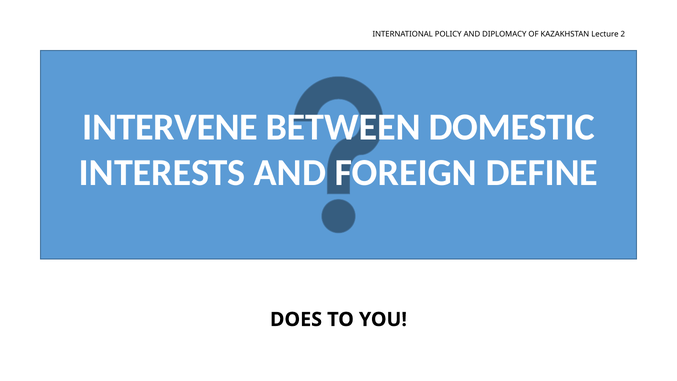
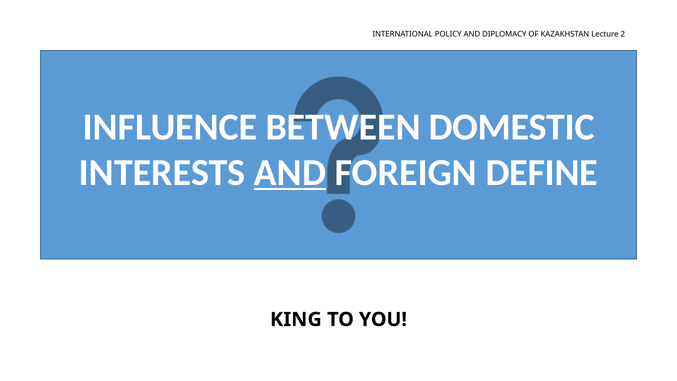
INTERVENE: INTERVENE -> INFLUENCE (170, 127)
AND underline: none -> present (290, 173)
DOES: DOES -> KING (296, 319)
